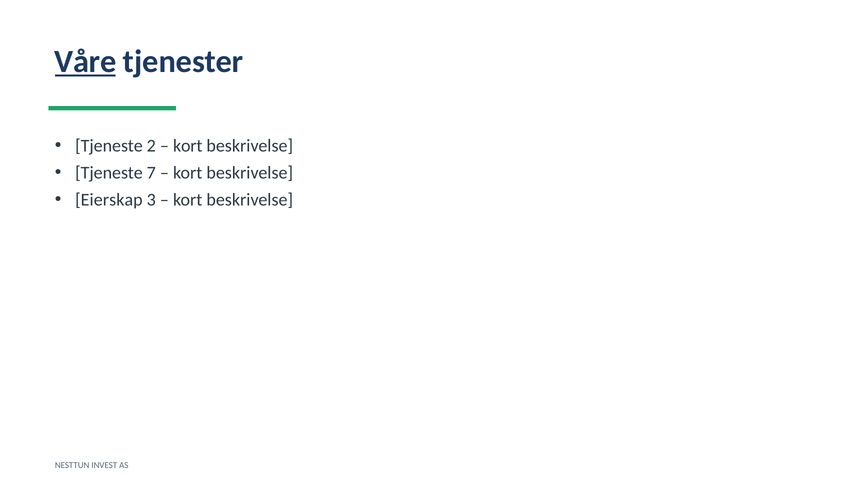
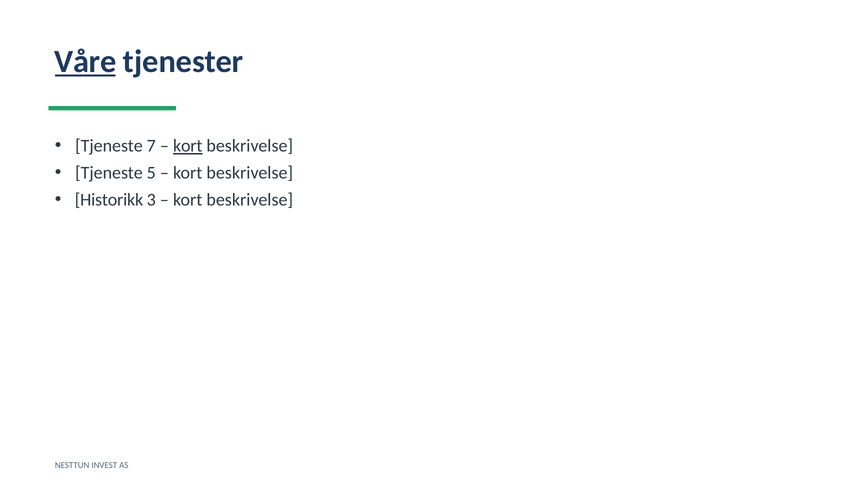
2: 2 -> 7 (151, 146)
kort underline: none -> present (188, 146)
7: 7 -> 5 (151, 173)
Eierskap: Eierskap -> Historikk (109, 200)
